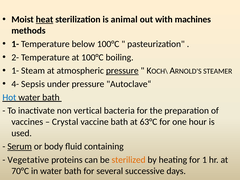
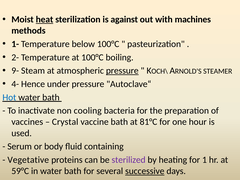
animal: animal -> against (124, 19)
1-: 1- -> 9- (15, 71)
Sepsis: Sepsis -> Hence (33, 84)
vertical: vertical -> cooling (88, 111)
63°C: 63°C -> 81°C (148, 122)
Serum underline: present -> none (20, 146)
sterilized colour: orange -> purple (129, 160)
70°C: 70°C -> 59°C (20, 171)
successive underline: none -> present (145, 171)
